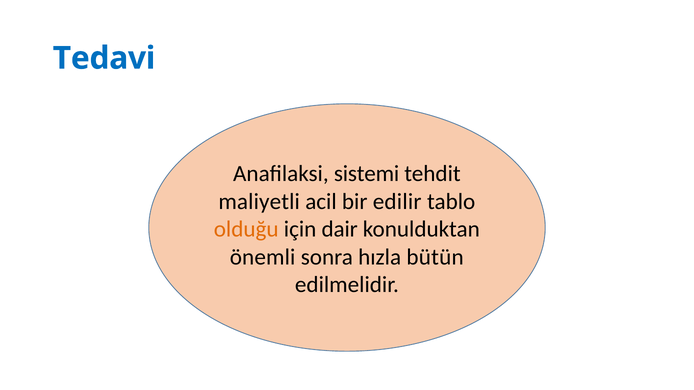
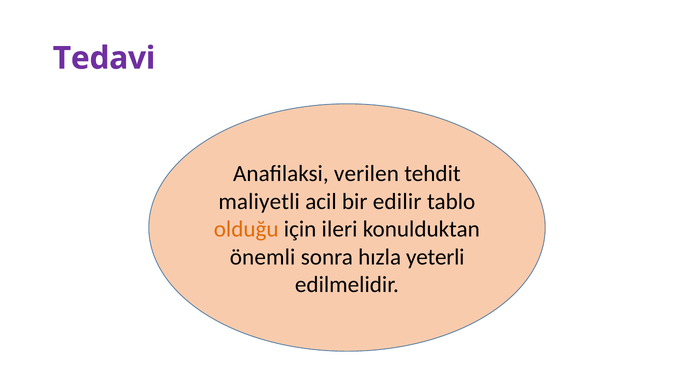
Tedavi colour: blue -> purple (104, 58)
sistemi: sistemi -> verilen (366, 174)
dair: dair -> ileri (340, 229)
bütün: bütün -> yeterli (435, 257)
